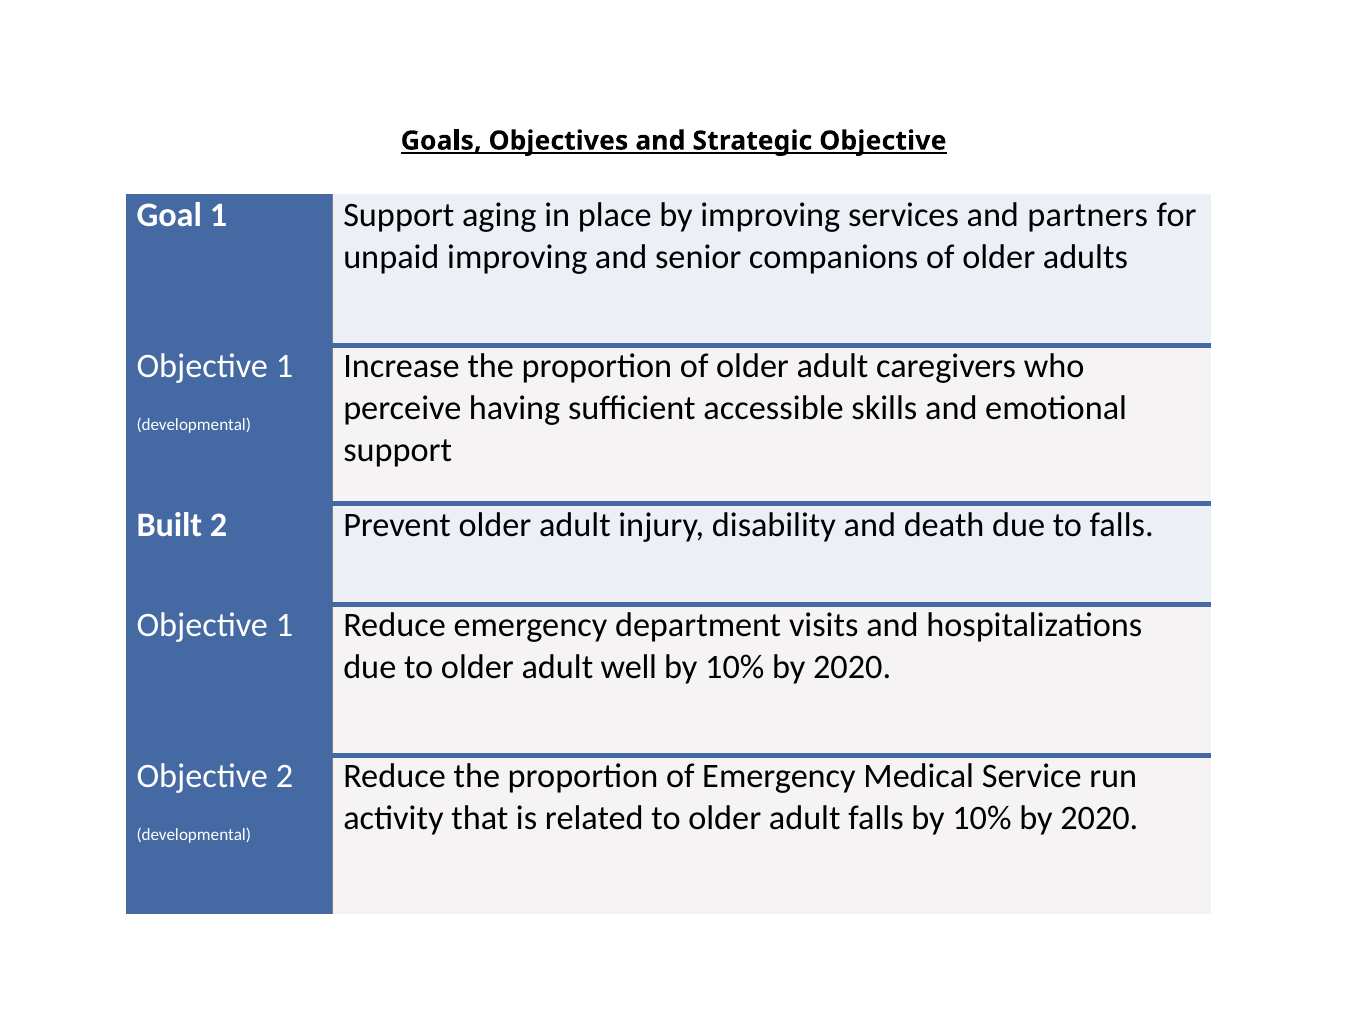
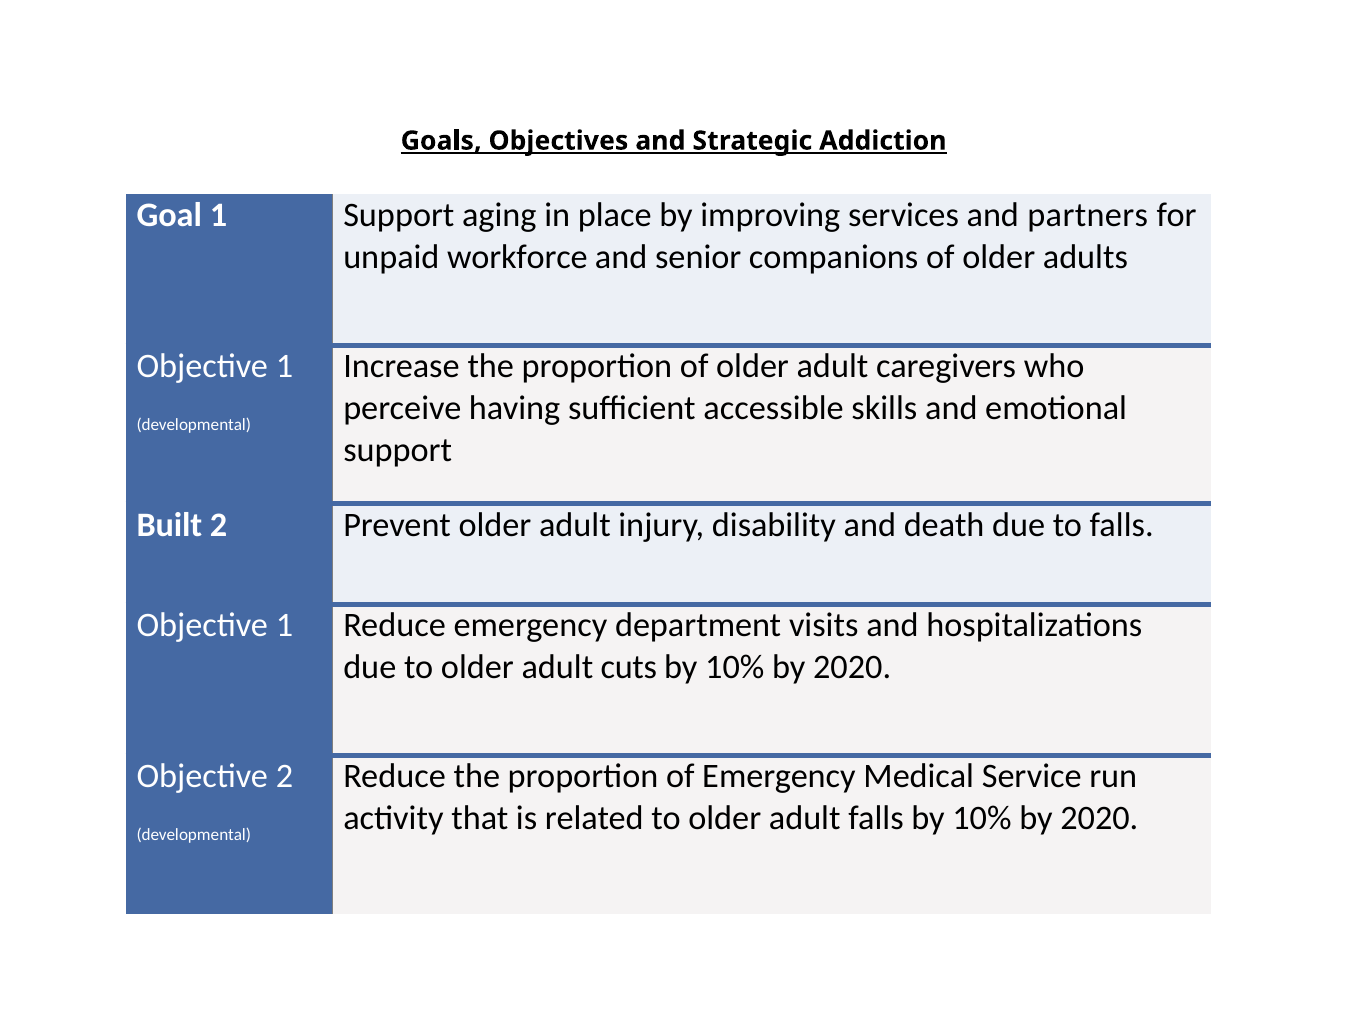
Strategic Objective: Objective -> Addiction (883, 141)
unpaid improving: improving -> workforce (517, 257)
well: well -> cuts (629, 668)
